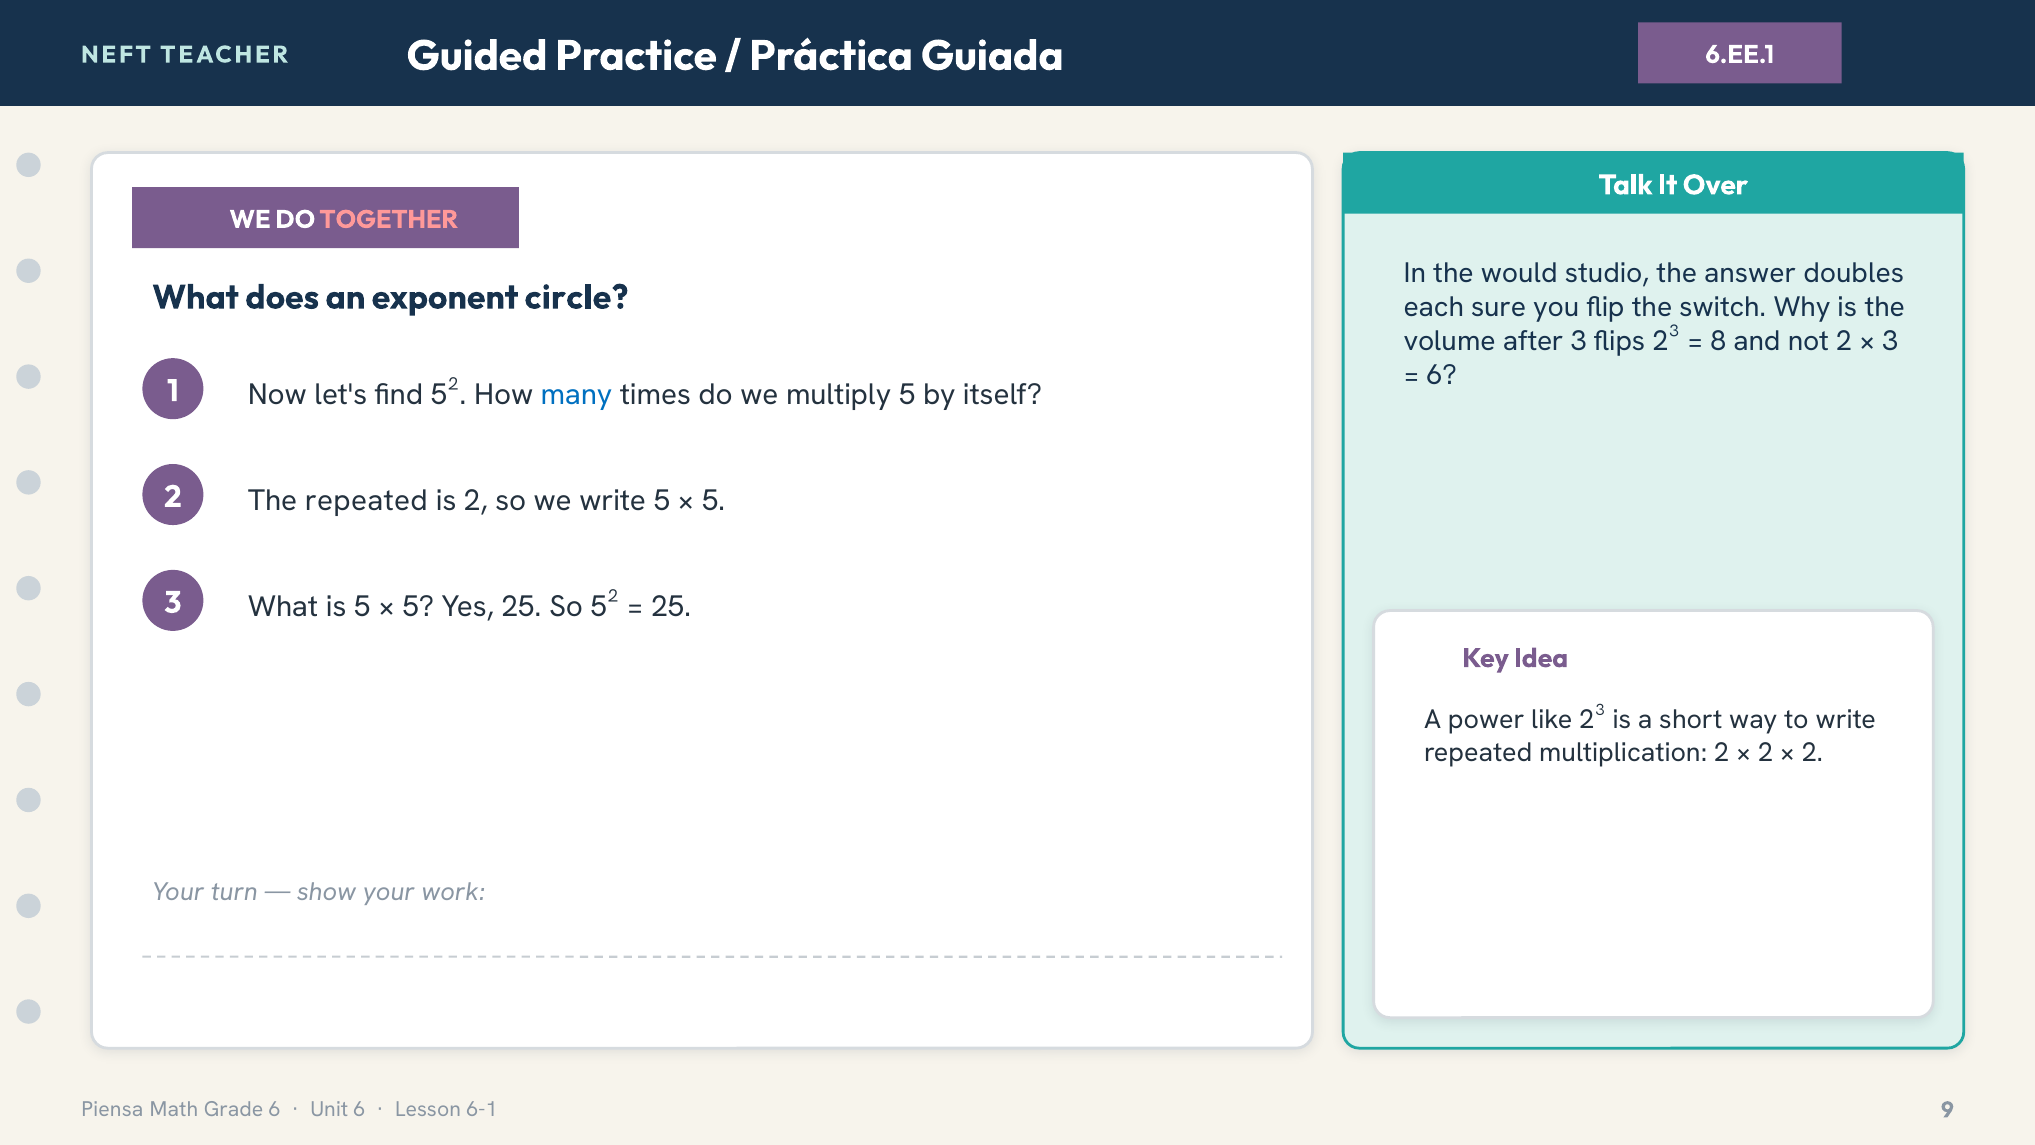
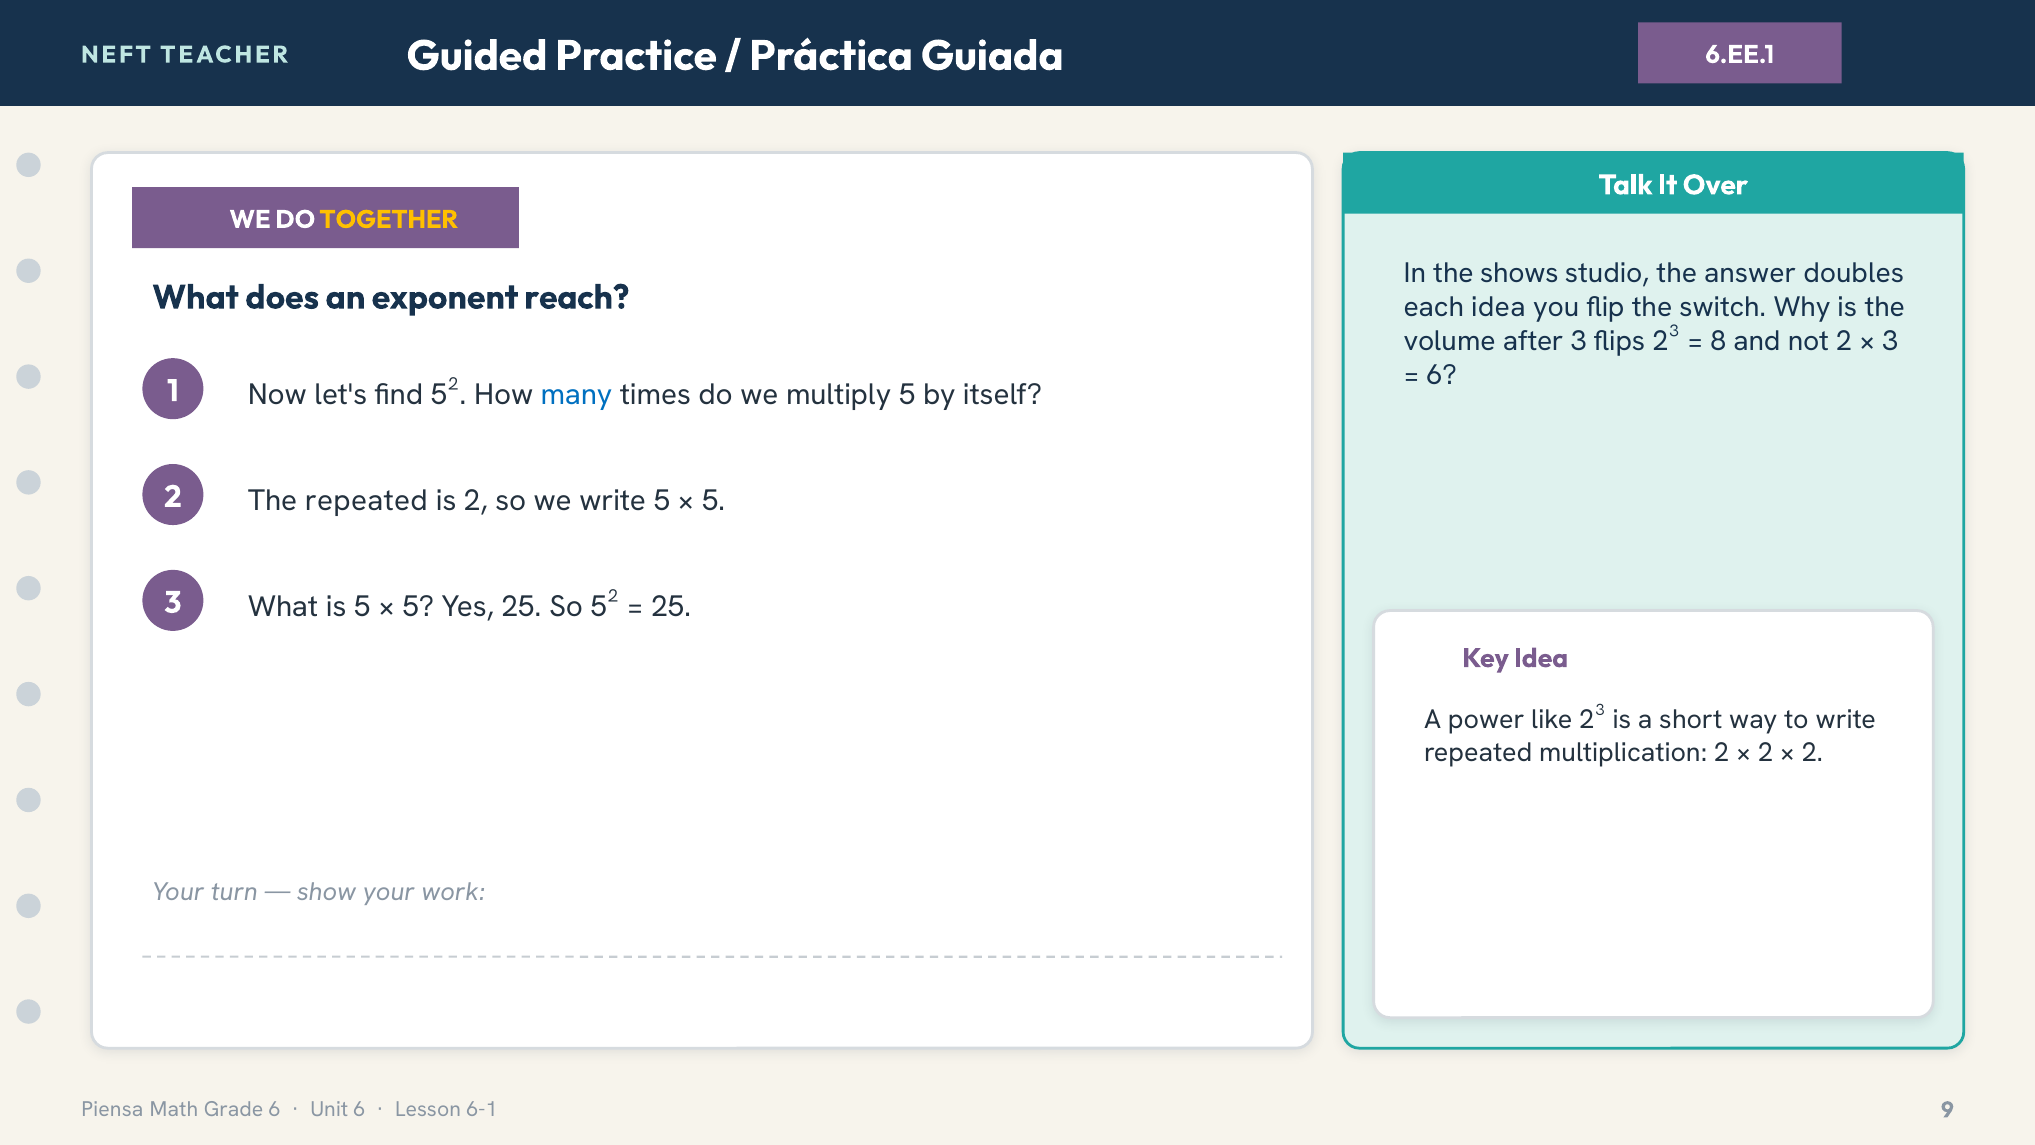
TOGETHER colour: pink -> yellow (389, 219)
would: would -> shows (1519, 273)
circle: circle -> reach (577, 297)
each sure: sure -> idea (1498, 307)
